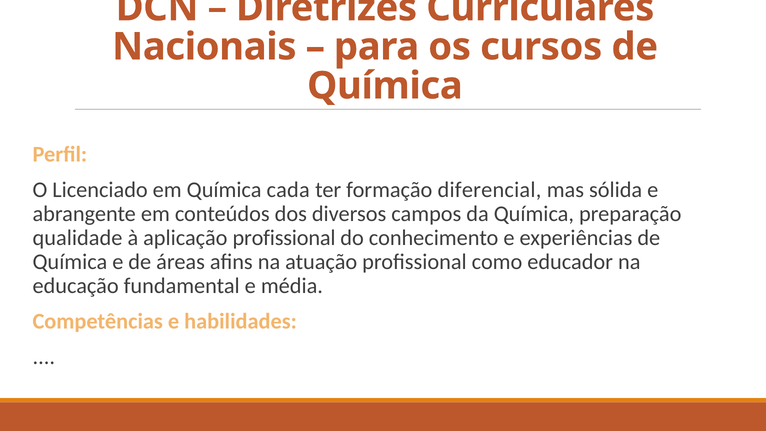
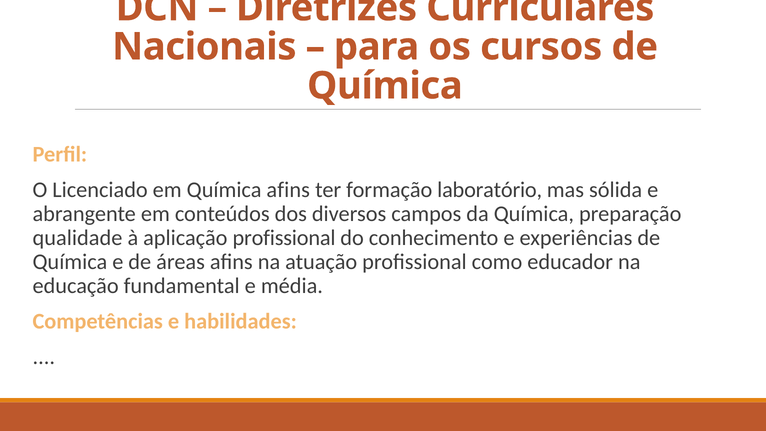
Química cada: cada -> afins (288, 190)
diferencial: diferencial -> laboratório (490, 190)
